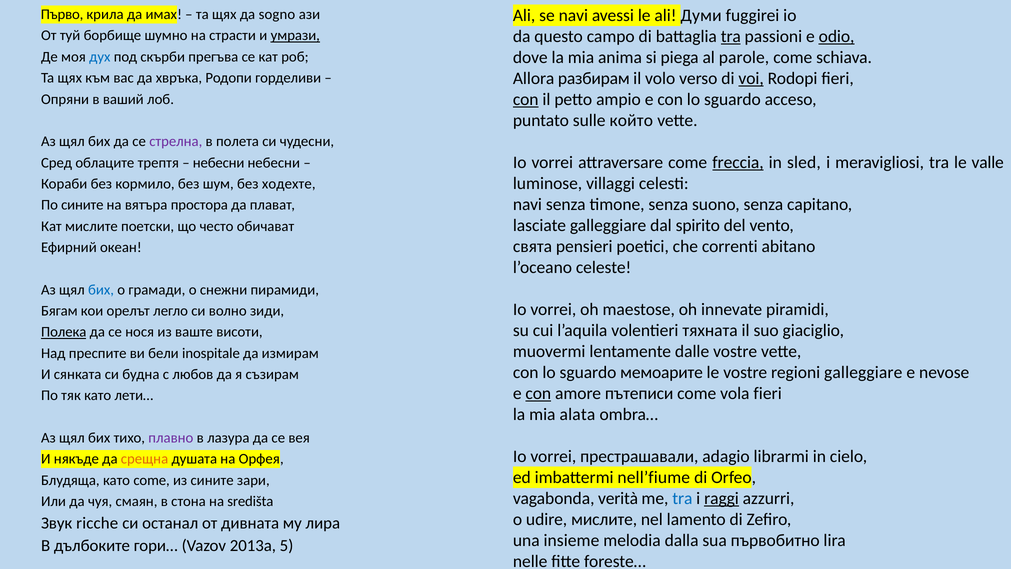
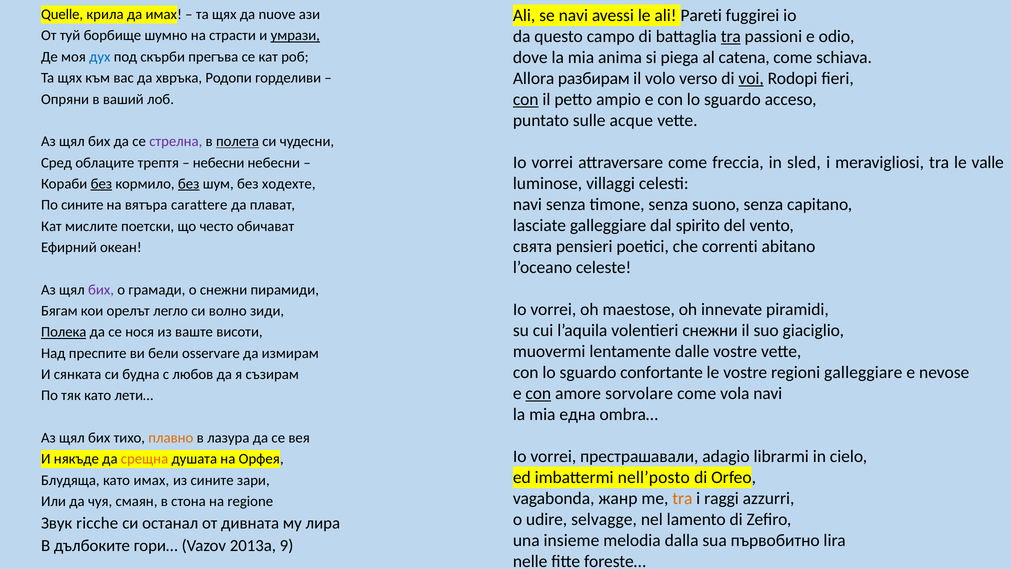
Думи: Думи -> Pareti (701, 15)
Първо: Първо -> Quelle (62, 14)
sogno: sogno -> nuove (277, 14)
odio underline: present -> none (837, 36)
parole: parole -> catena (744, 57)
който: който -> acque (631, 120)
полета underline: none -> present (237, 141)
freccia underline: present -> none (738, 162)
без underline: none -> present (101, 184)
без underline: none -> present (189, 184)
простора: простора -> carattere (199, 205)
бих colour: blue -> purple (101, 290)
volentieri тяхната: тяхната -> снежни (710, 330)
inospitale: inospitale -> osservare (211, 353)
мемоарите: мемоарите -> confortante (662, 372)
пътеписи: пътеписи -> sorvolare (639, 393)
vola fieri: fieri -> navi (768, 393)
alata: alata -> една (578, 414)
плавно colour: purple -> orange (171, 438)
nell’fiume: nell’fiume -> nell’posto (654, 477)
като come: come -> имах (151, 480)
verità: verità -> жанр (618, 498)
tra colour: blue -> orange (682, 498)
raggi underline: present -> none (722, 498)
središta: središta -> regione (250, 501)
udire мислите: мислите -> selvagge (604, 519)
5: 5 -> 9 (287, 545)
